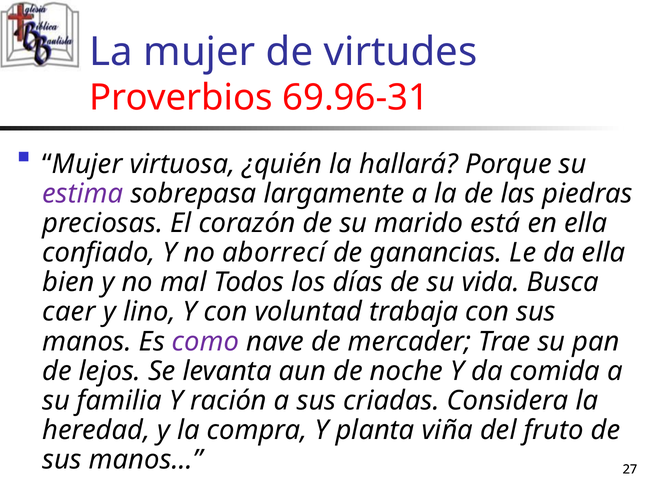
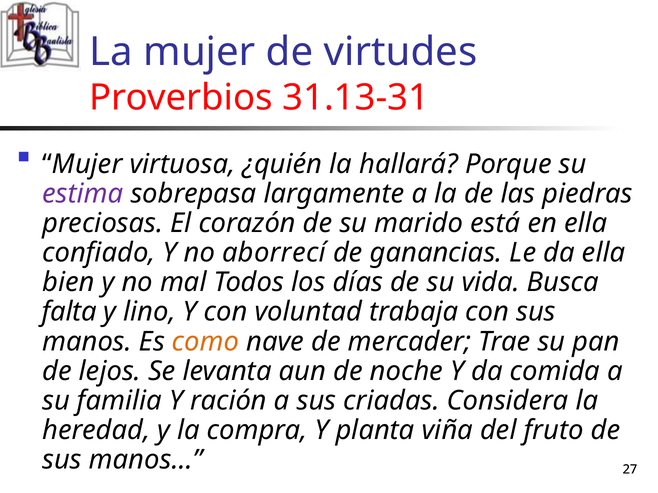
69.96-31: 69.96-31 -> 31.13-31 (356, 98)
caer: caer -> falta (69, 312)
como colour: purple -> orange (206, 342)
